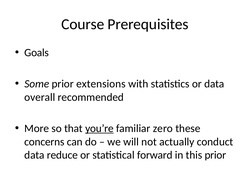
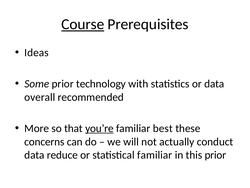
Course underline: none -> present (83, 24)
Goals: Goals -> Ideas (37, 52)
extensions: extensions -> technology (101, 84)
zero: zero -> best (163, 128)
statistical forward: forward -> familiar (155, 155)
